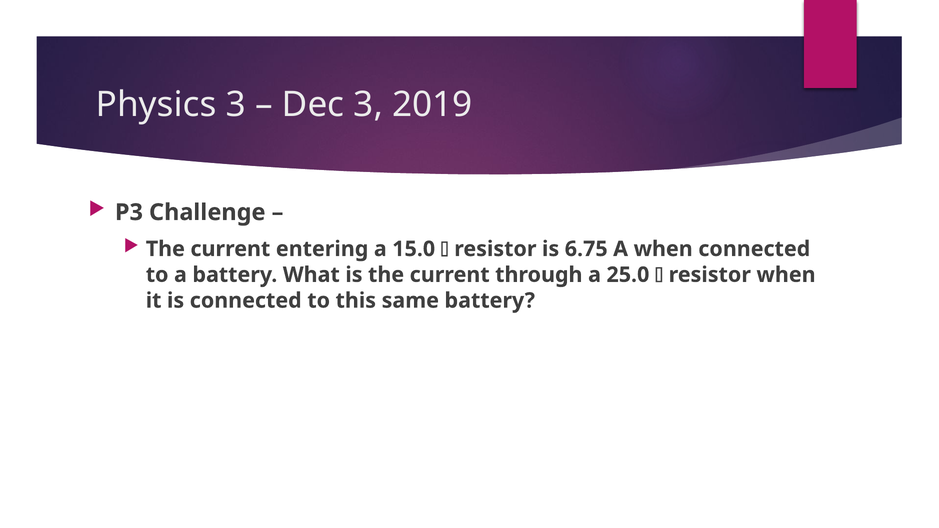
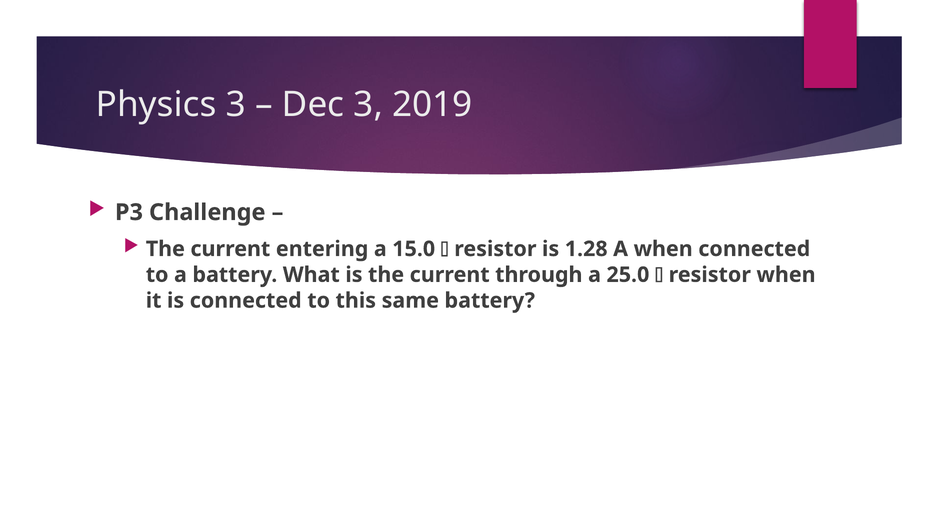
6.75: 6.75 -> 1.28 (586, 249)
